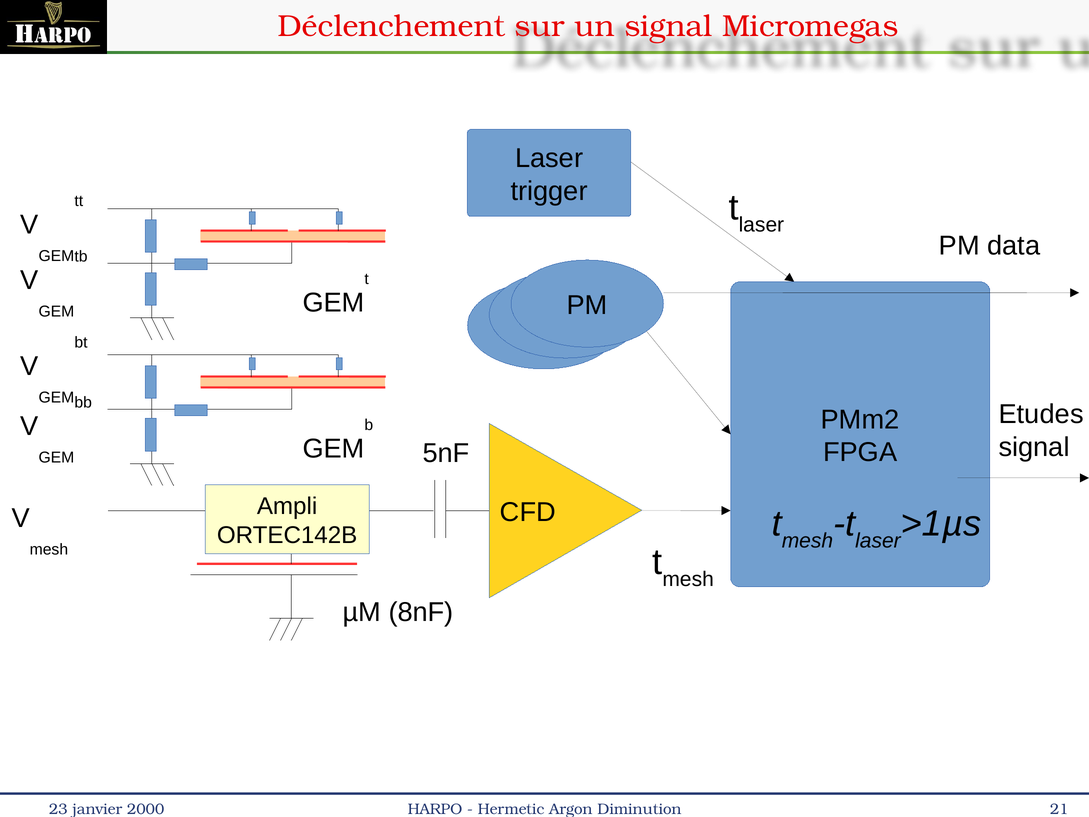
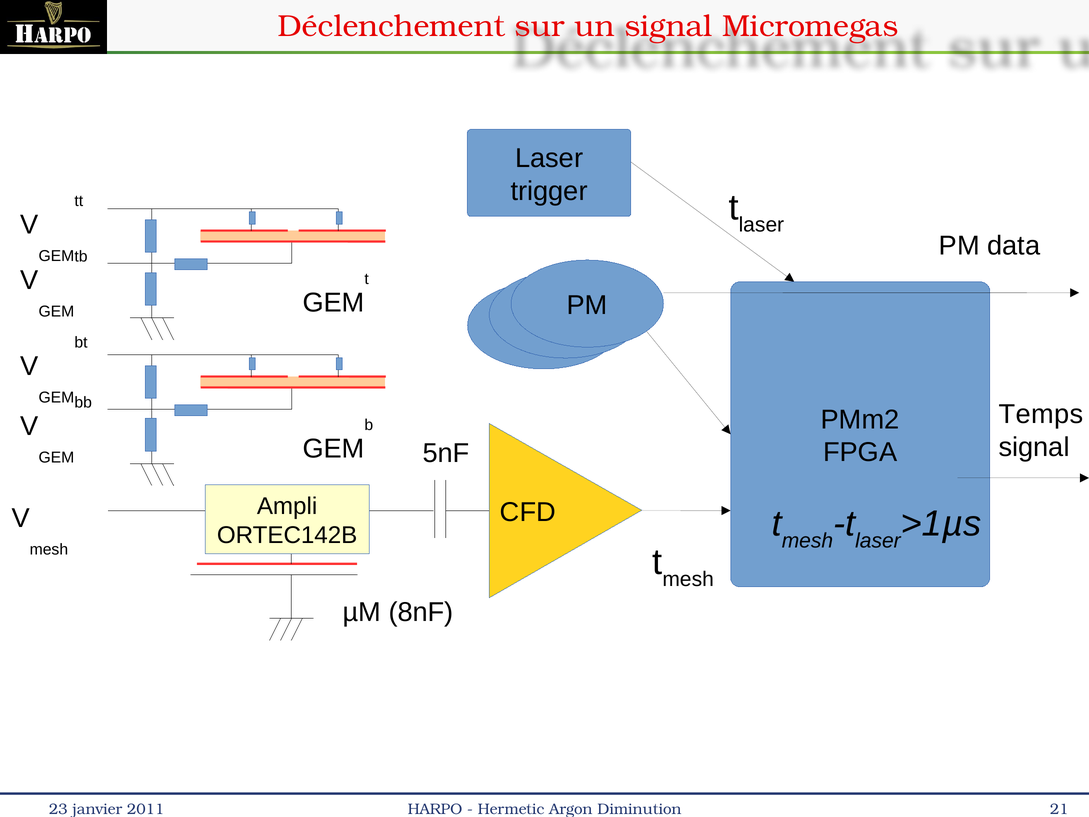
Etudes: Etudes -> Temps (1041, 414)
2000: 2000 -> 2011 (146, 809)
